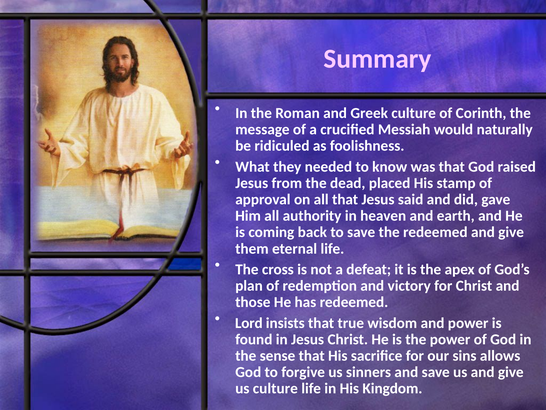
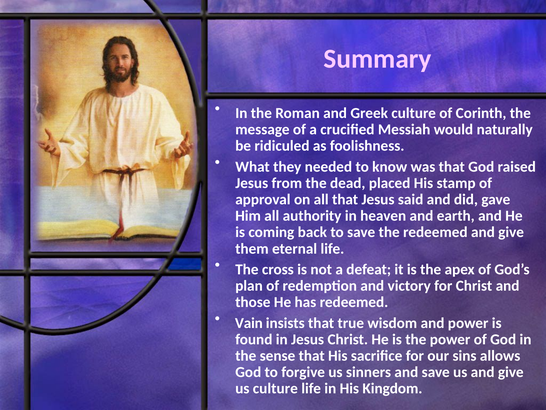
Lord: Lord -> Vain (249, 323)
